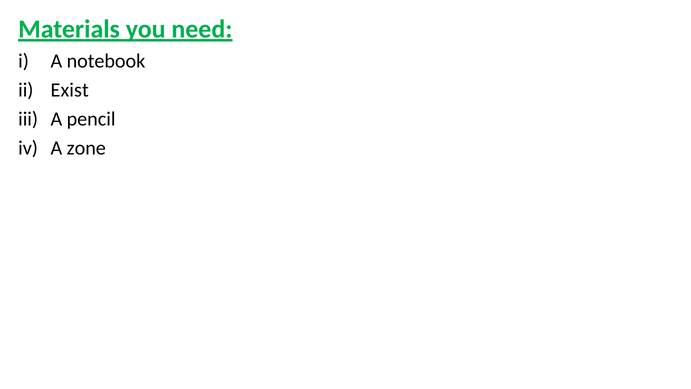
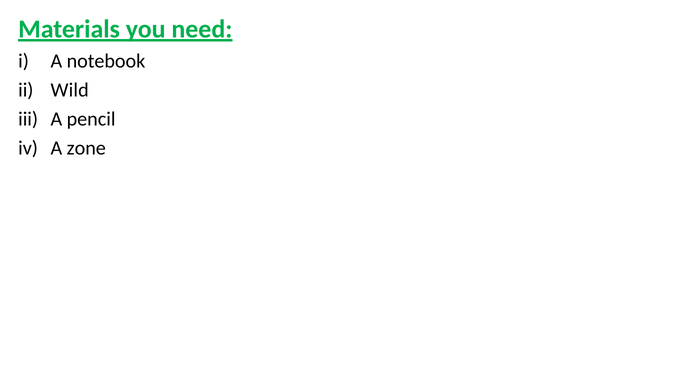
Exist: Exist -> Wild (70, 90)
